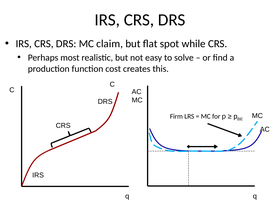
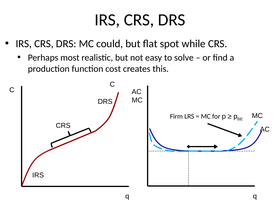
claim: claim -> could (110, 44)
